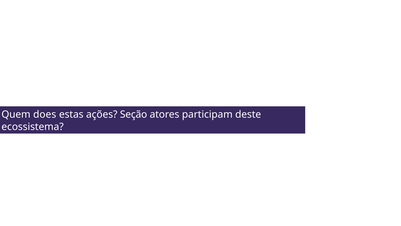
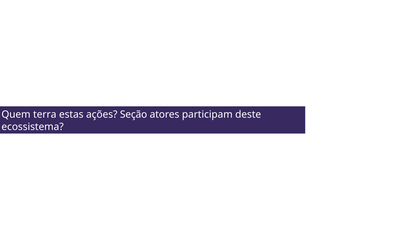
does: does -> terra (45, 114)
